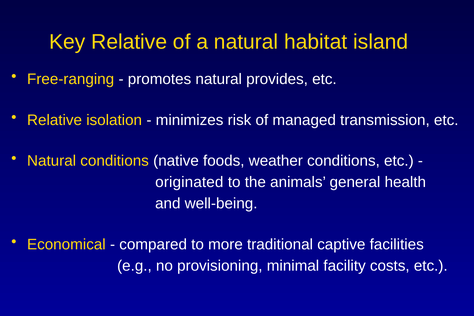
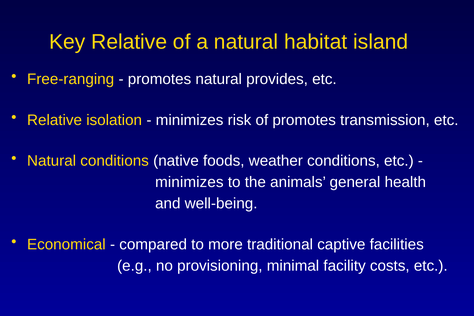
of managed: managed -> promotes (304, 120)
originated: originated -> minimizes (189, 182)
